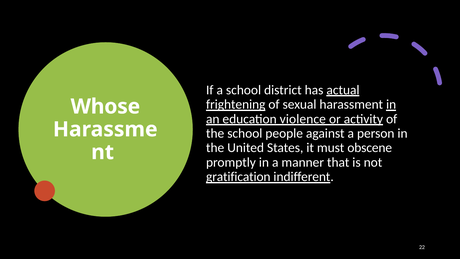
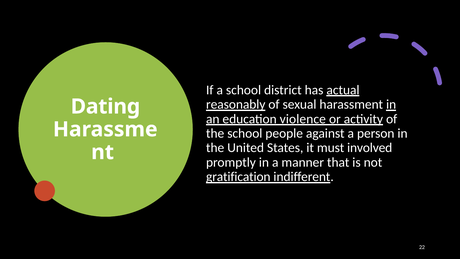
frightening: frightening -> reasonably (236, 104)
Whose: Whose -> Dating (105, 106)
obscene: obscene -> involved (370, 148)
